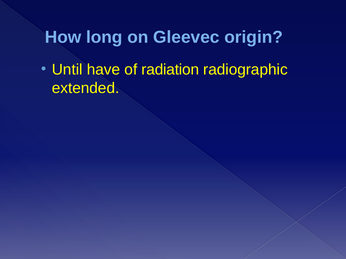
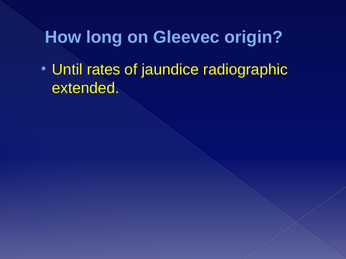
have: have -> rates (104, 70)
radiation: radiation -> jaundice (170, 70)
